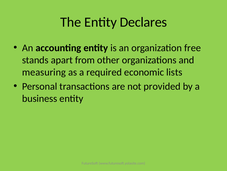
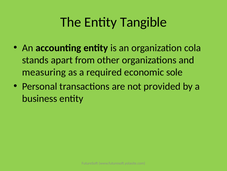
Declares: Declares -> Tangible (143, 22)
free: free -> cola (193, 48)
lists: lists -> sole (174, 72)
